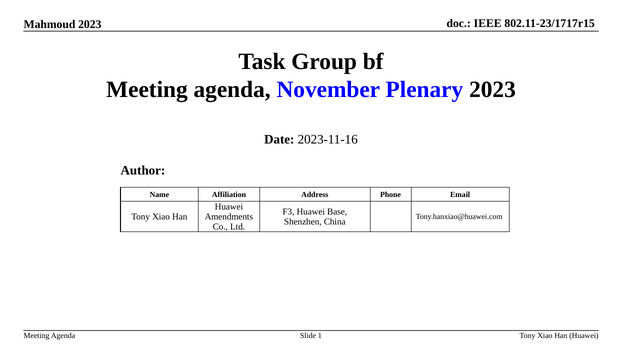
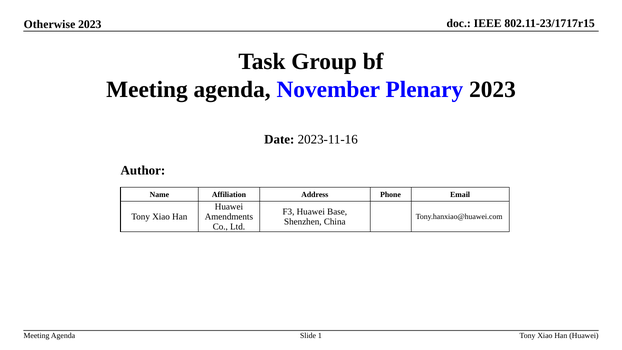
Mahmoud: Mahmoud -> Otherwise (49, 24)
